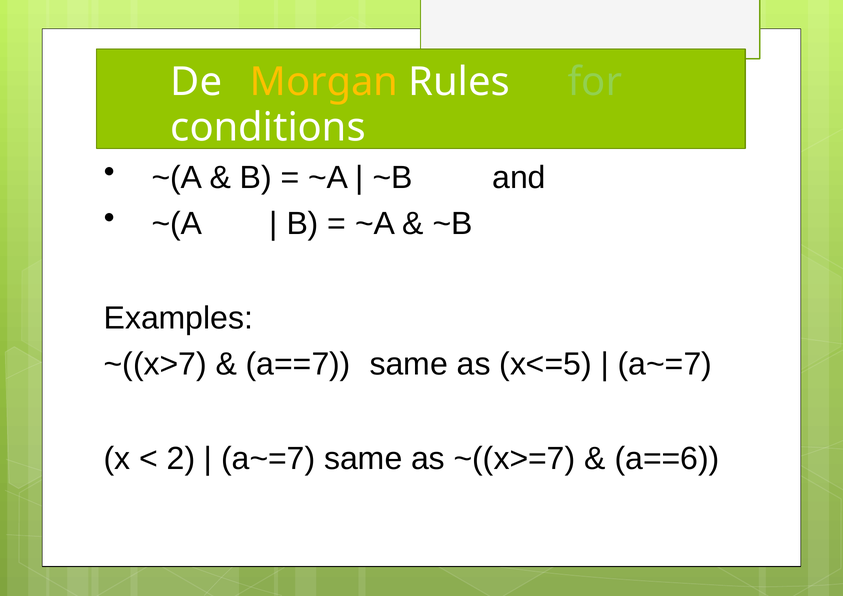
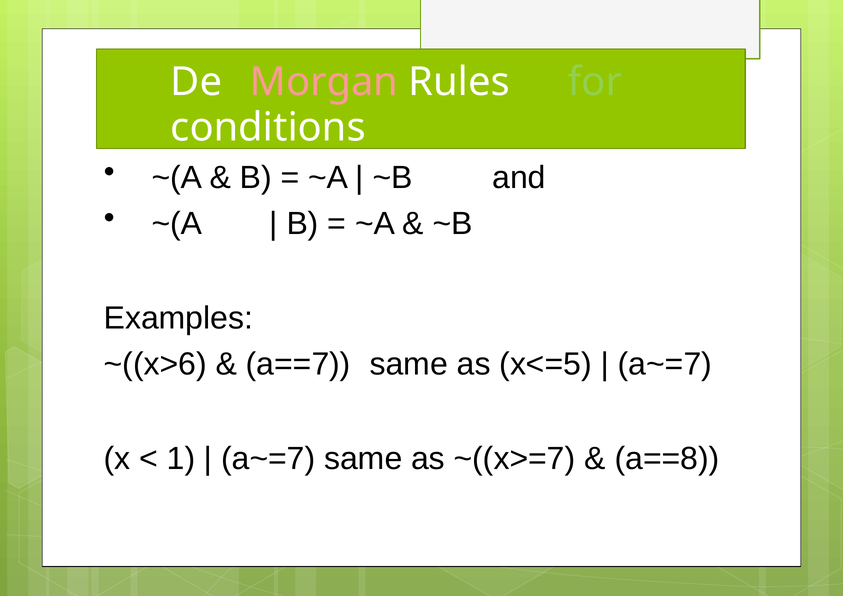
Morgan colour: yellow -> pink (324, 82)
~((x>7: ~((x>7 -> ~((x>6 (155, 364)
2: 2 -> 1 (181, 458)
a==6: a==6 -> a==8 (667, 458)
